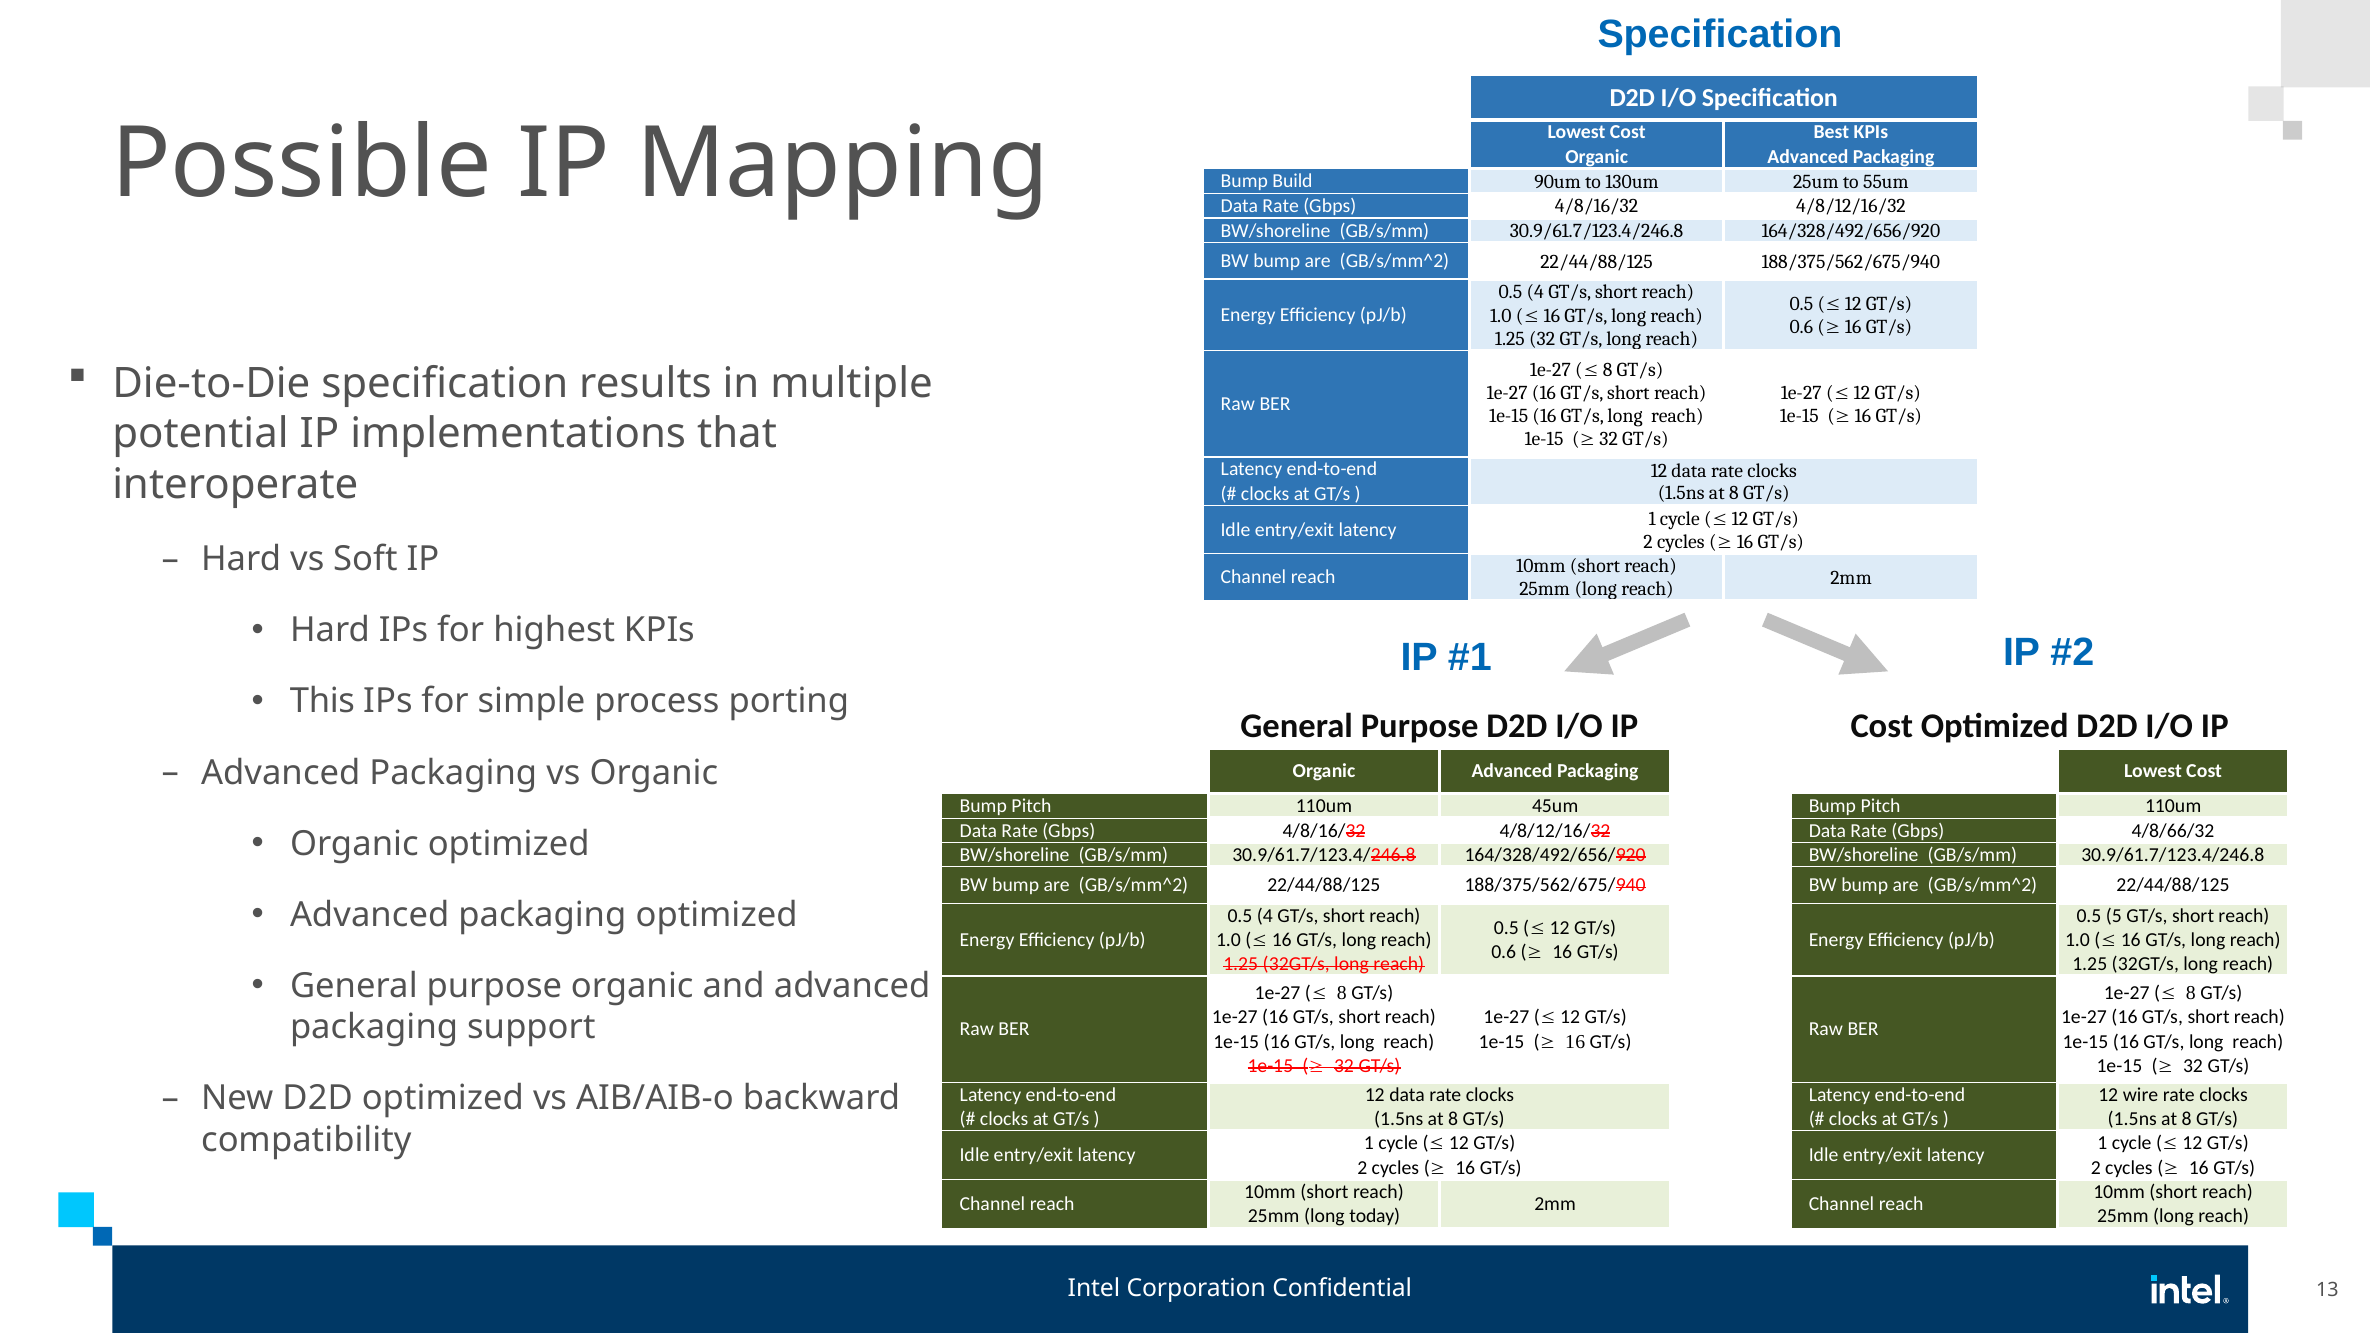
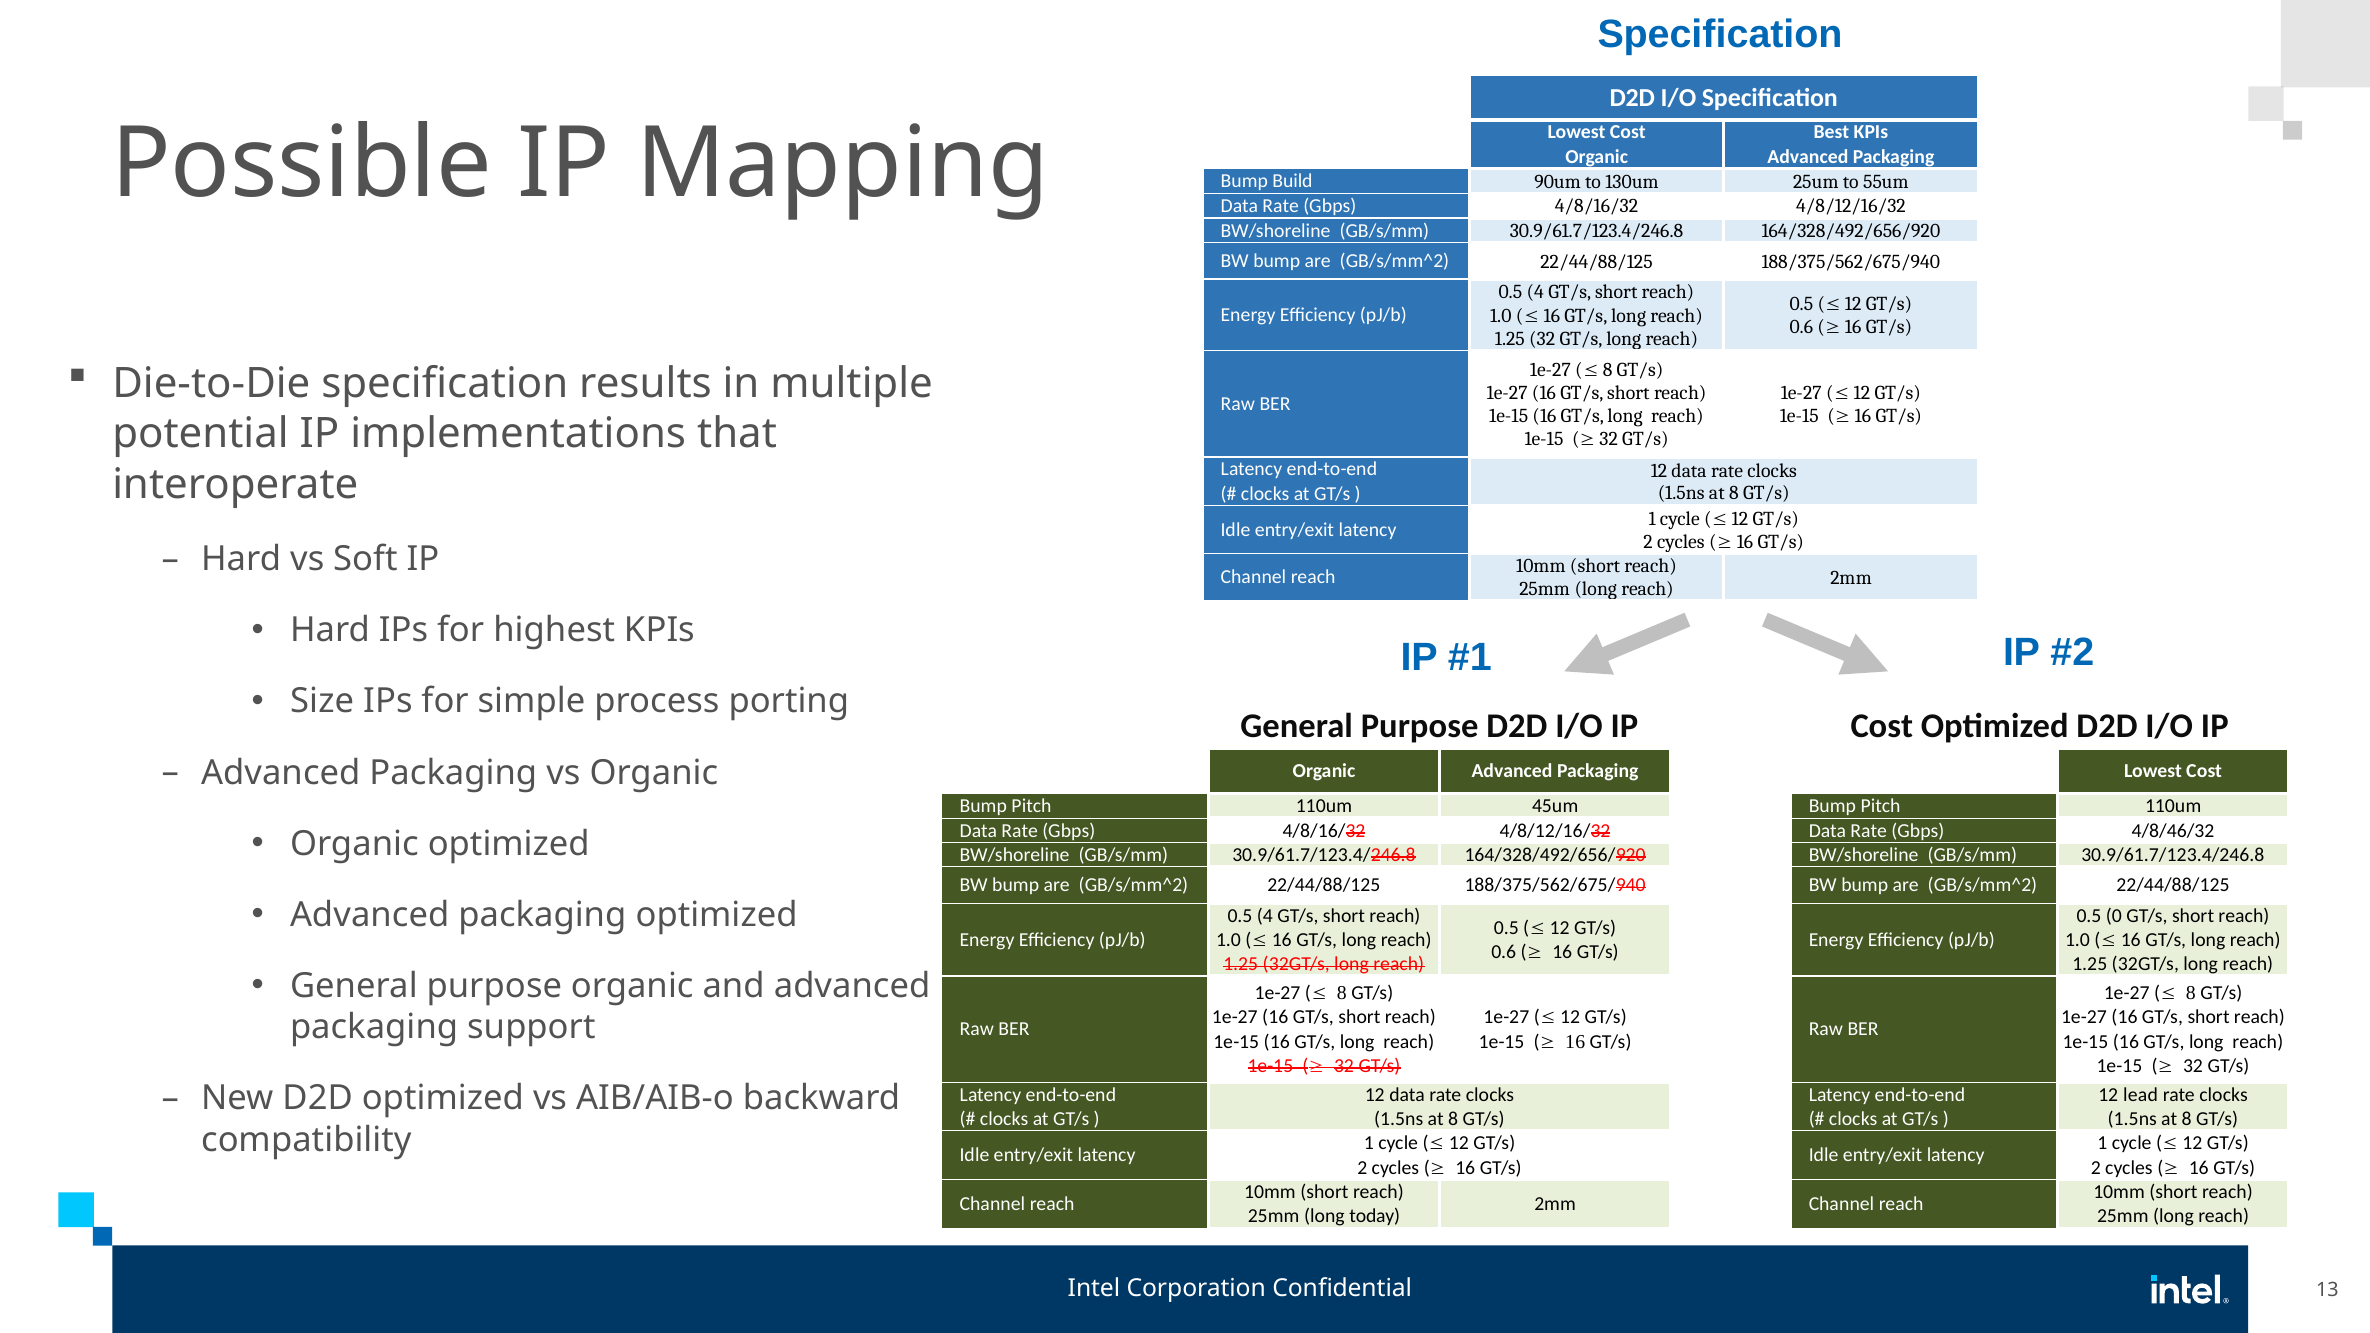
This: This -> Size (322, 702)
4/8/66/32: 4/8/66/32 -> 4/8/46/32 (2173, 831)
5: 5 -> 0 (2114, 916)
wire: wire -> lead (2140, 1095)
